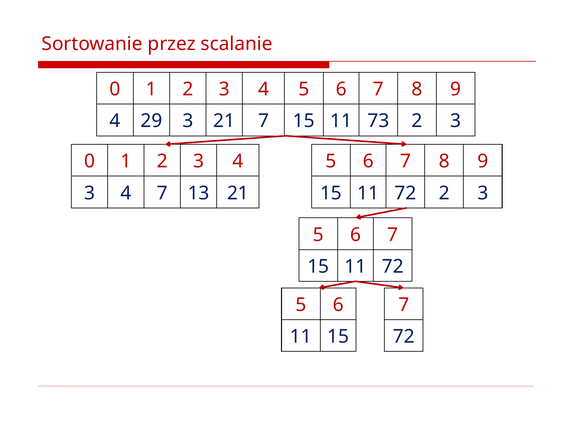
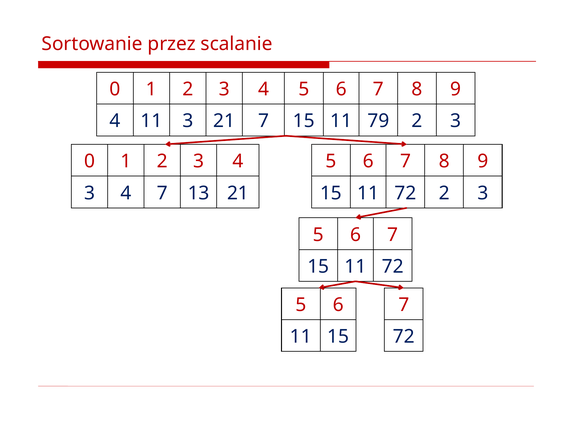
4 29: 29 -> 11 (151, 121)
73: 73 -> 79 (378, 121)
